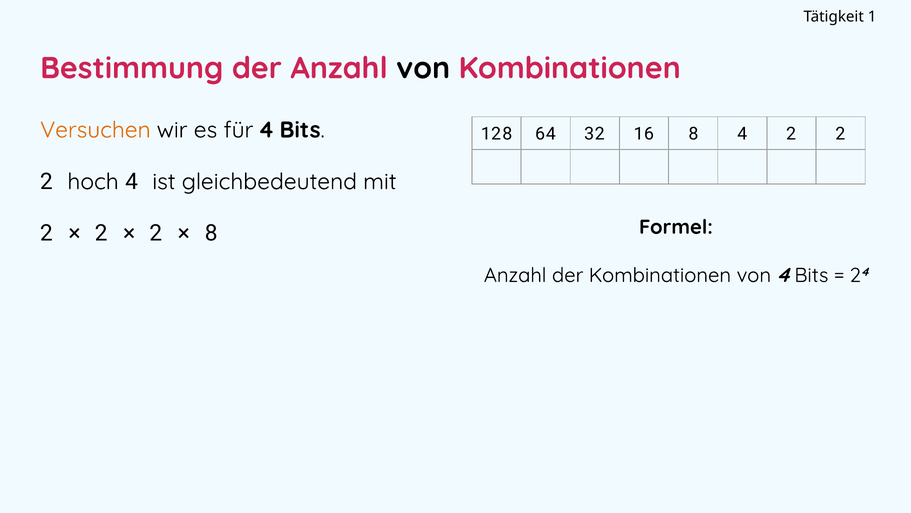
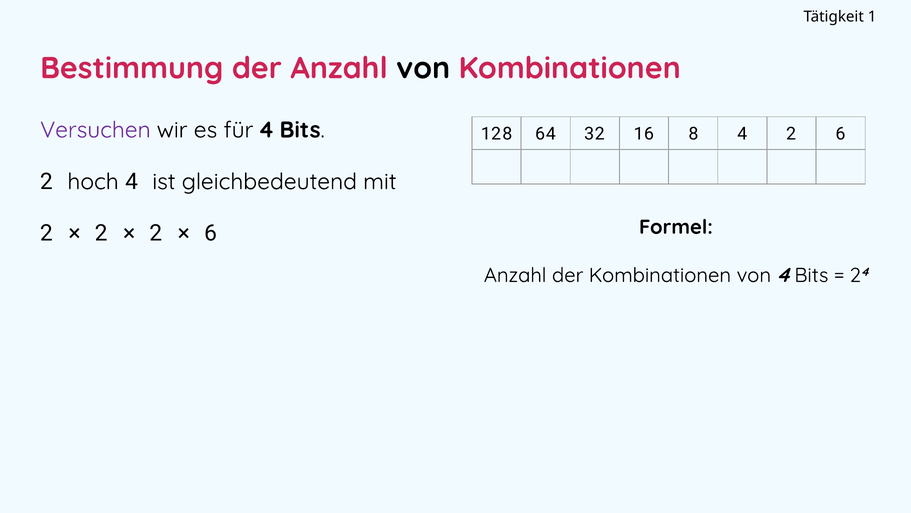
Versuchen colour: orange -> purple (95, 130)
2 2: 2 -> 6 (841, 134)
8: 8 -> 6 (211, 233)
